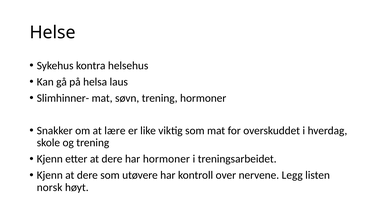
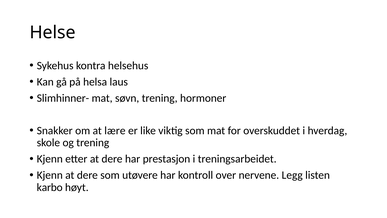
har hormoner: hormoner -> prestasjon (166, 159)
norsk: norsk -> karbo (50, 187)
